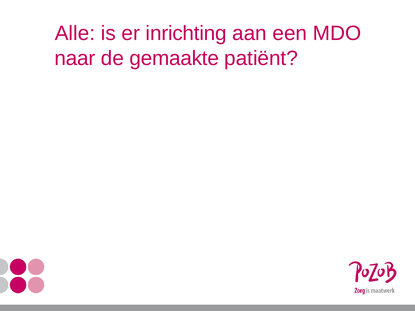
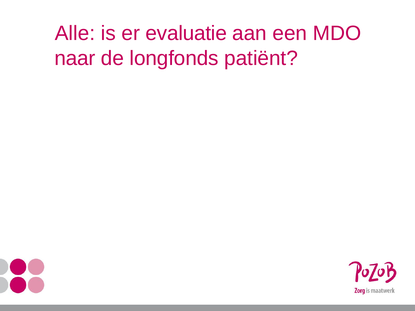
inrichting: inrichting -> evaluatie (186, 33)
gemaakte: gemaakte -> longfonds (174, 58)
